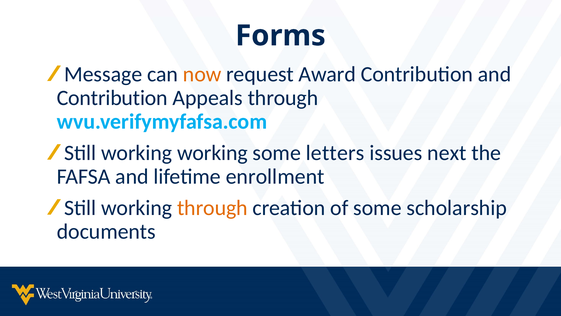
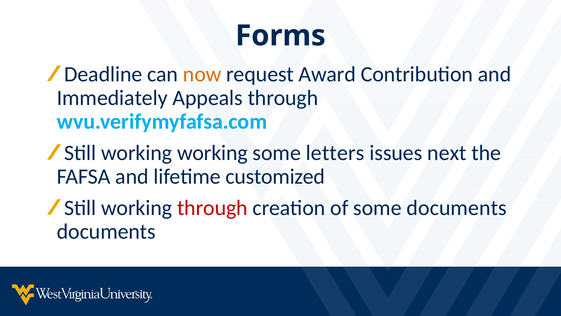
Message: Message -> Deadline (103, 74)
Contribution: Contribution -> Immediately (112, 98)
enrollment: enrollment -> customized (275, 176)
through colour: orange -> red (212, 208)
some scholarship: scholarship -> documents (457, 208)
